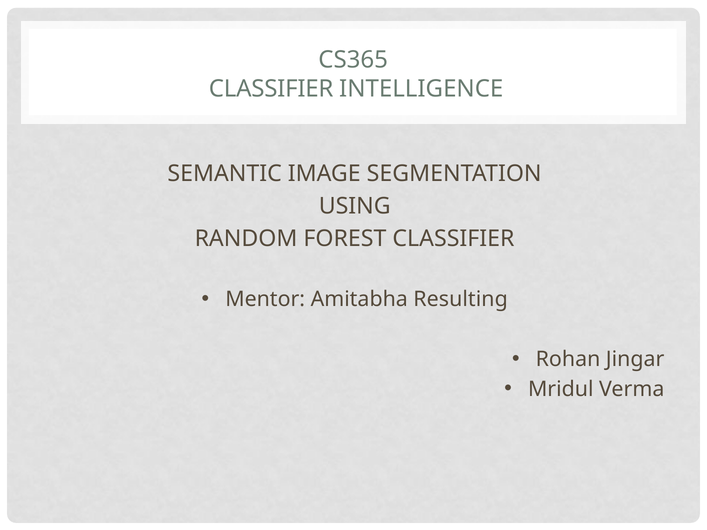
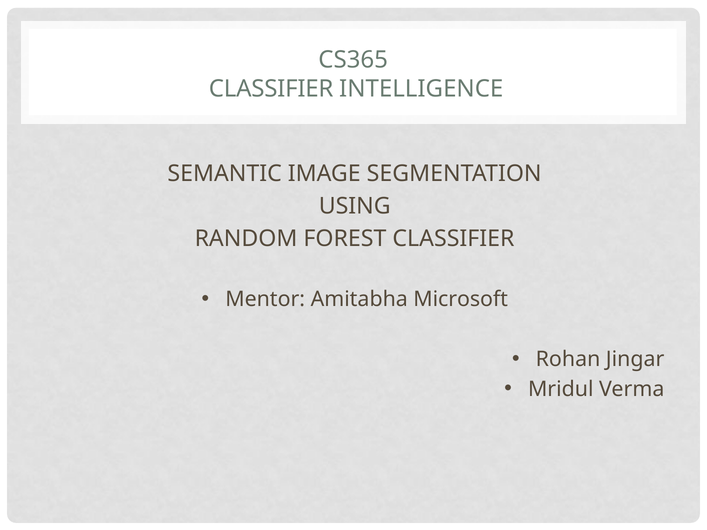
Resulting: Resulting -> Microsoft (461, 299)
